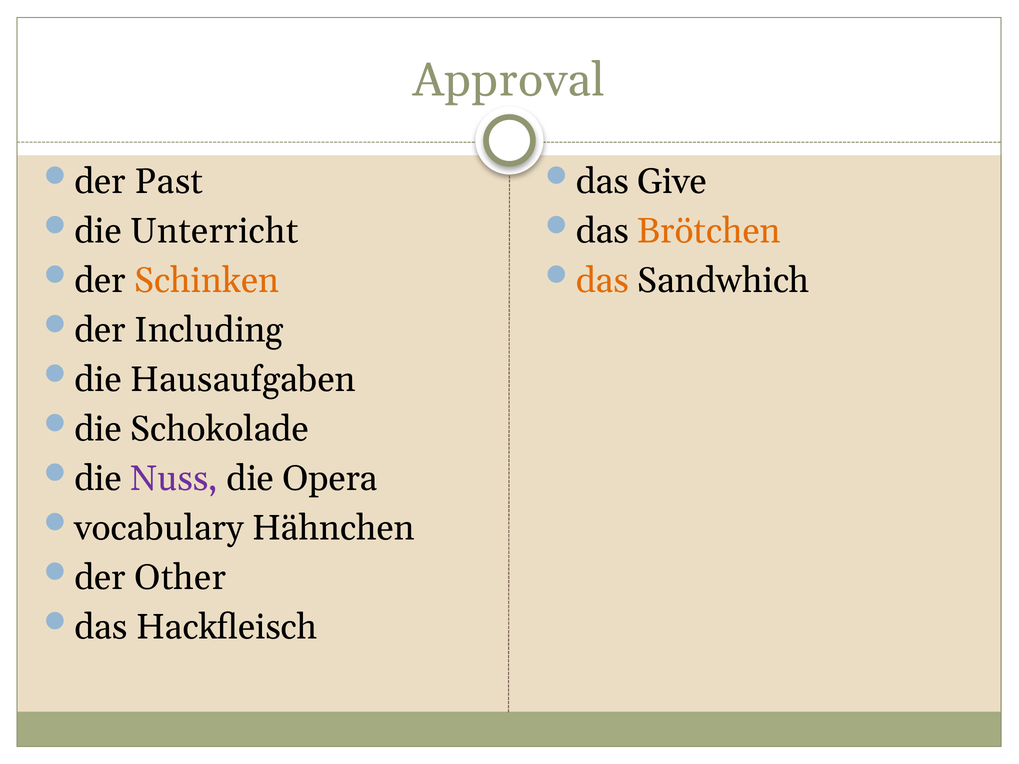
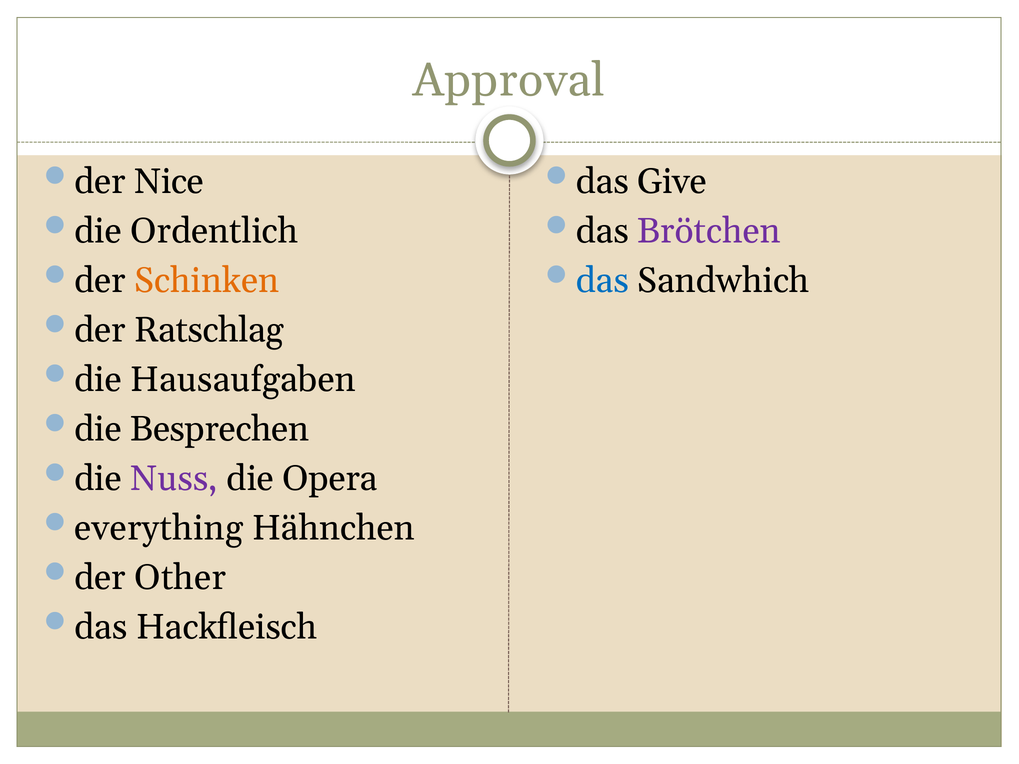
Past: Past -> Nice (169, 182)
Unterricht: Unterricht -> Ordentlich (214, 231)
Brötchen colour: orange -> purple (709, 231)
das colour: orange -> blue (602, 281)
Including: Including -> Ratschlag (209, 330)
Schokolade: Schokolade -> Besprechen (220, 429)
vocabulary: vocabulary -> everything (159, 528)
